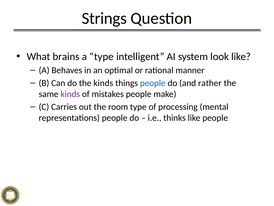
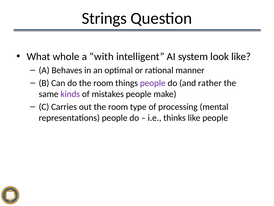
brains: brains -> whole (66, 56)
a type: type -> with (102, 56)
do the kinds: kinds -> room (103, 83)
people colour: blue -> purple (153, 83)
